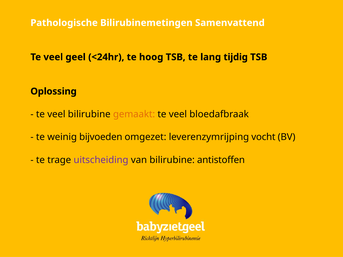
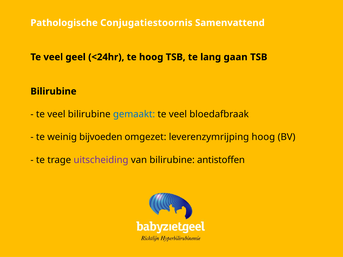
Bilirubinemetingen: Bilirubinemetingen -> Conjugatiestoornis (146, 23)
tijdig: tijdig -> gaan (236, 57)
Oplossing: Oplossing -> Bilirubine (53, 91)
gemaakt colour: orange -> blue (134, 114)
leverenzymrijping vocht: vocht -> hoog (263, 137)
